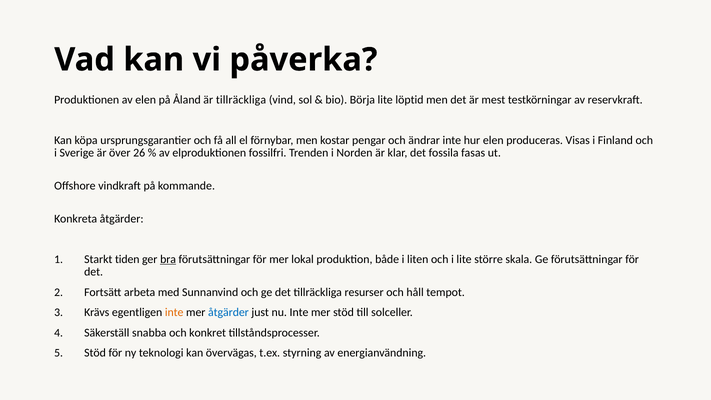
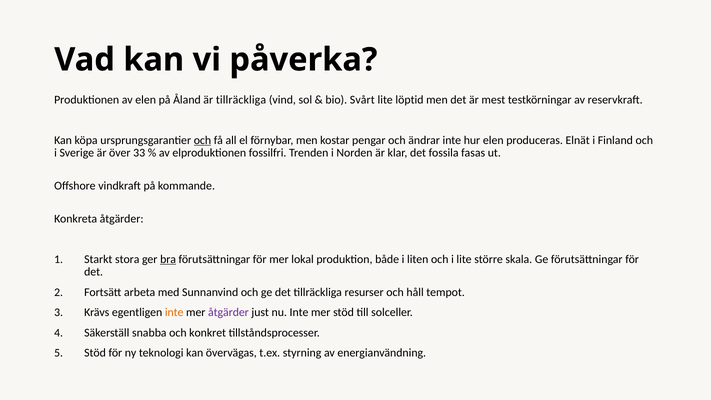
Börja: Börja -> Svårt (362, 100)
och underline: none -> present (202, 140)
Visas: Visas -> Elnät (578, 140)
26: 26 -> 33 (139, 153)
tiden: tiden -> stora (127, 259)
åtgärder colour: blue -> purple (228, 312)
